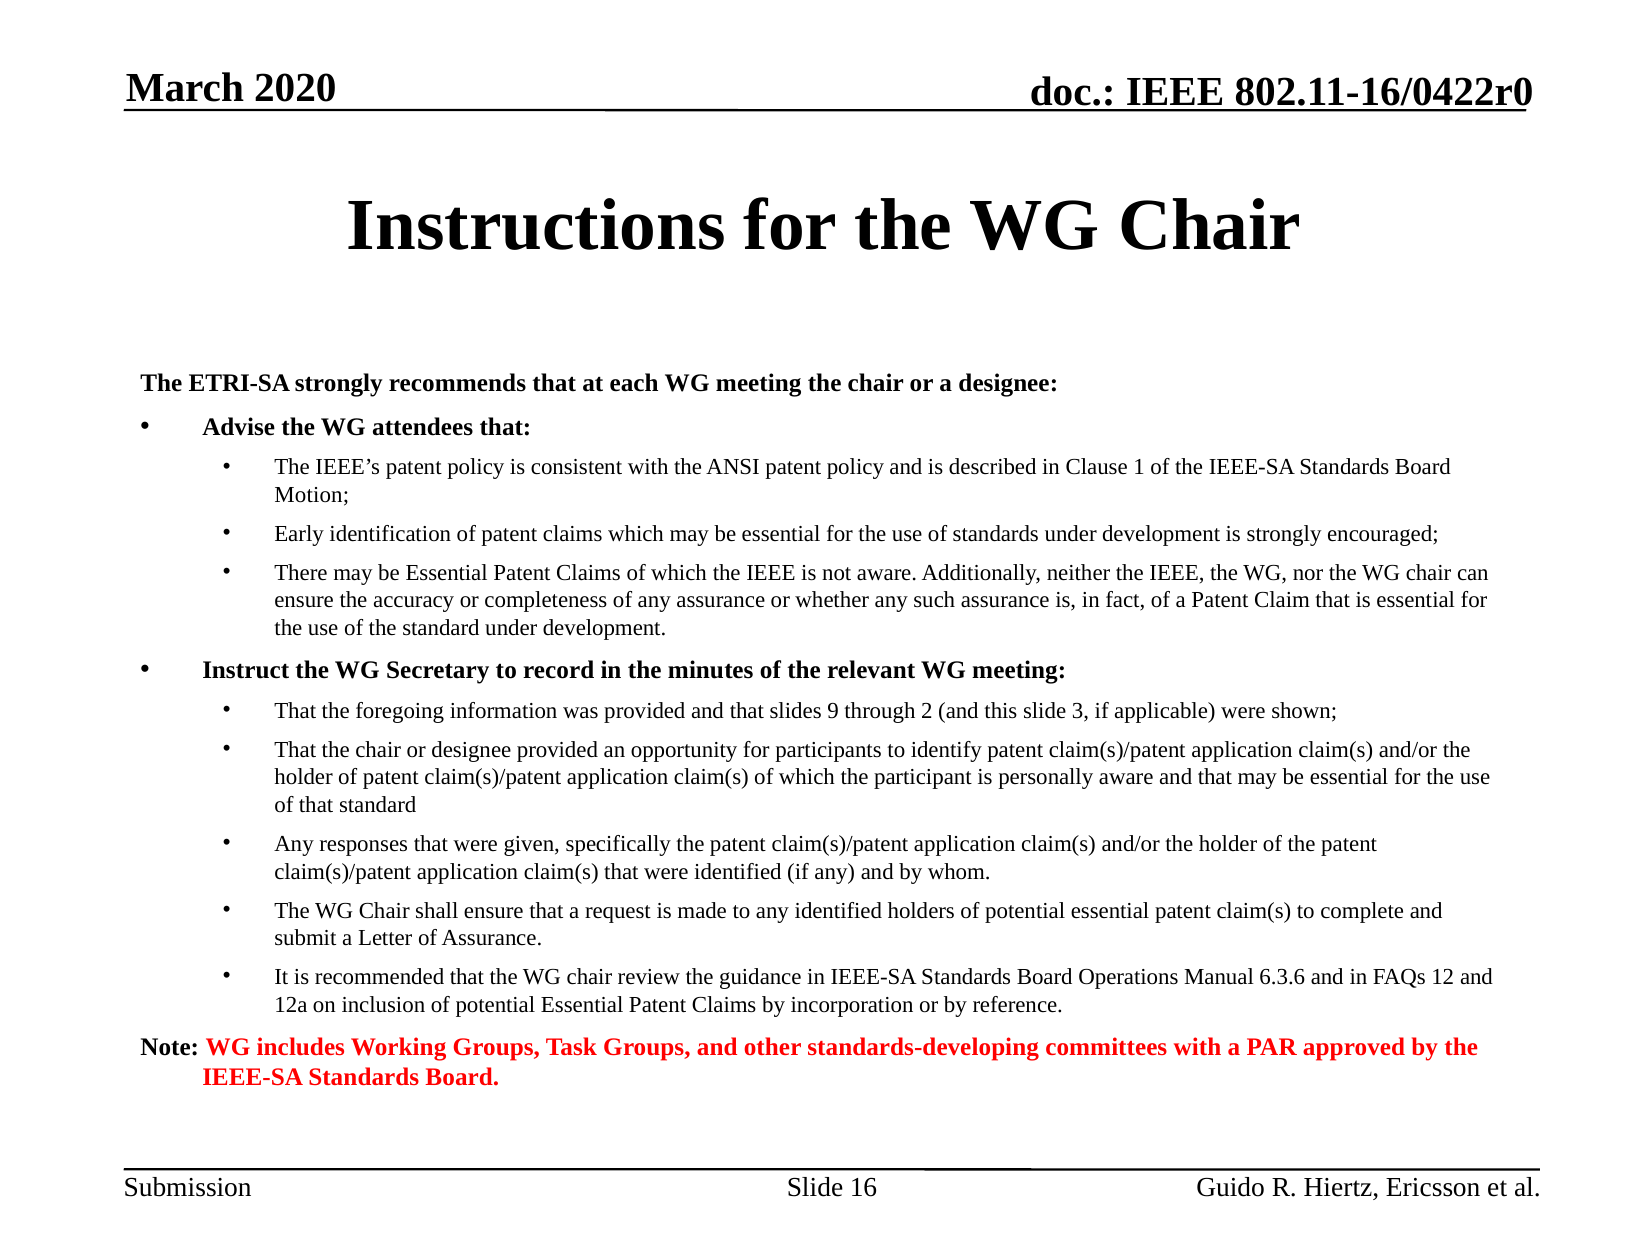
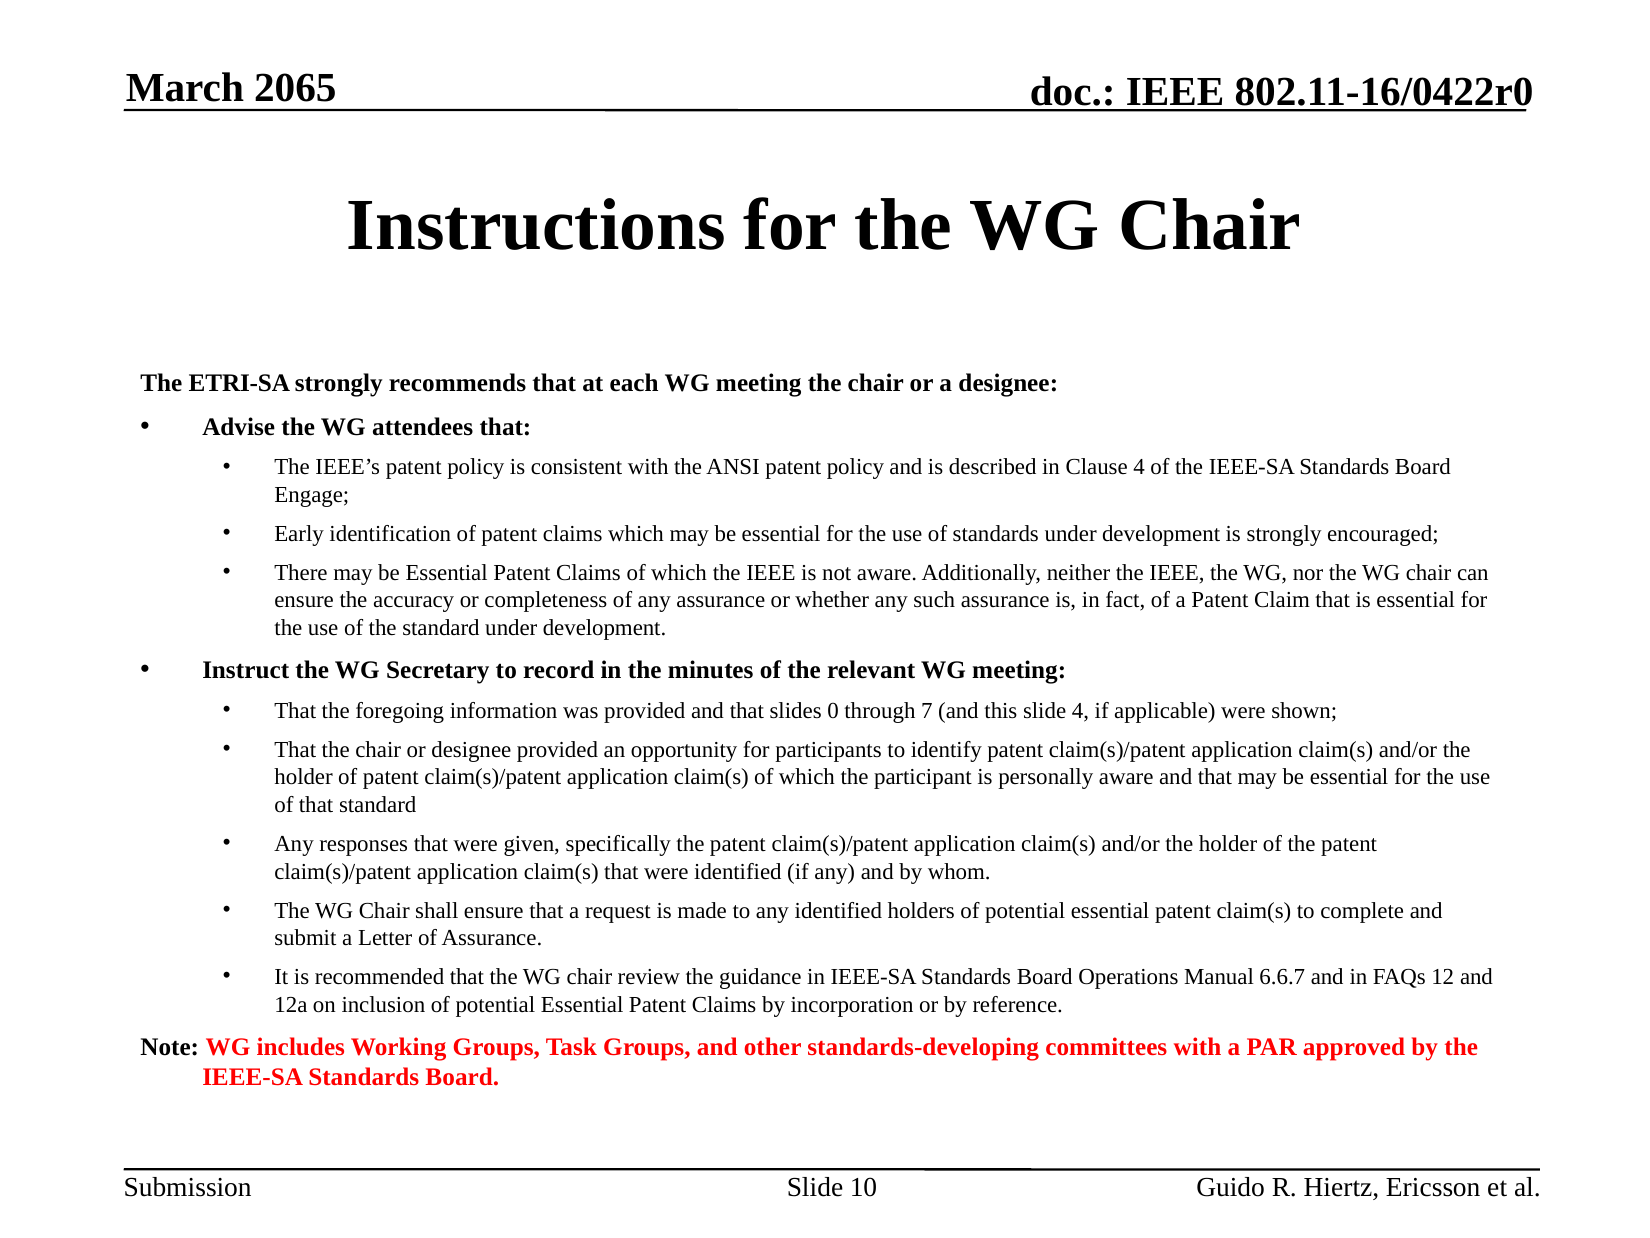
2020: 2020 -> 2065 (295, 87)
Clause 1: 1 -> 4 (1139, 467)
Motion: Motion -> Engage (312, 494)
9: 9 -> 0 (833, 711)
2: 2 -> 7 (927, 711)
slide 3: 3 -> 4 (1080, 711)
6.3.6: 6.3.6 -> 6.6.7 (1282, 977)
16: 16 -> 10 (863, 1187)
